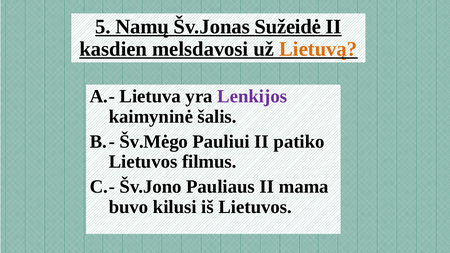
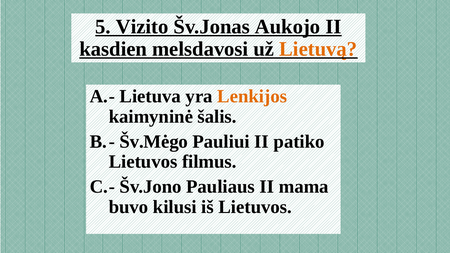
Namų: Namų -> Vizito (142, 27)
Sužeidė: Sužeidė -> Aukojo (288, 27)
Lenkijos colour: purple -> orange (252, 96)
